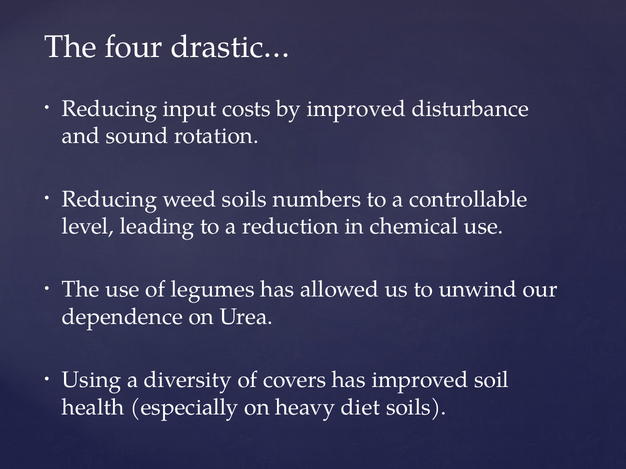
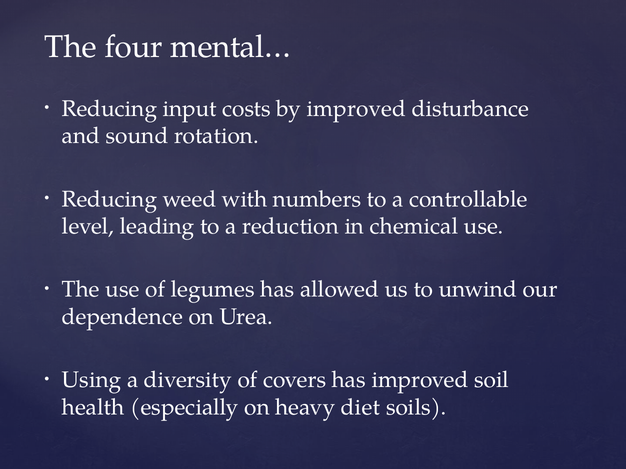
drastic…: drastic… -> mental… (231, 47)
weed soils: soils -> with (245, 199)
